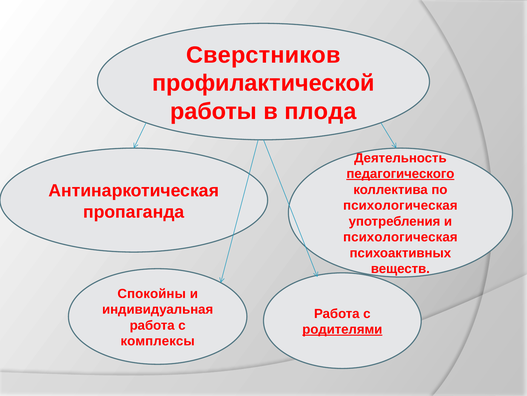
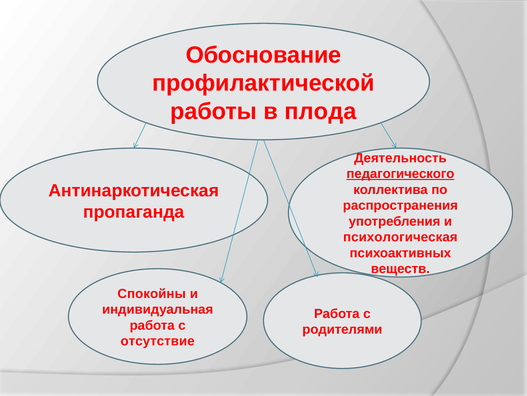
Сверстников: Сверстников -> Обоснование (263, 55)
психологическая: психологическая -> распространения (400, 205)
родителями underline: present -> none (342, 329)
комплексы: комплексы -> отсутствие (158, 341)
